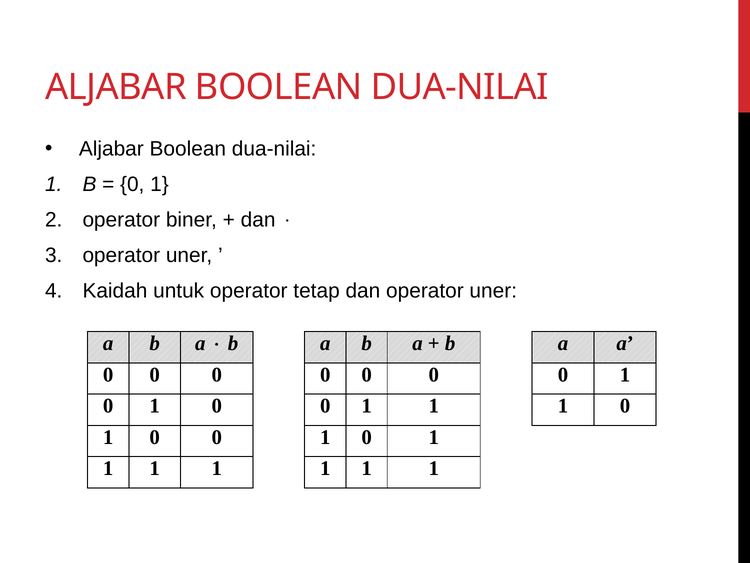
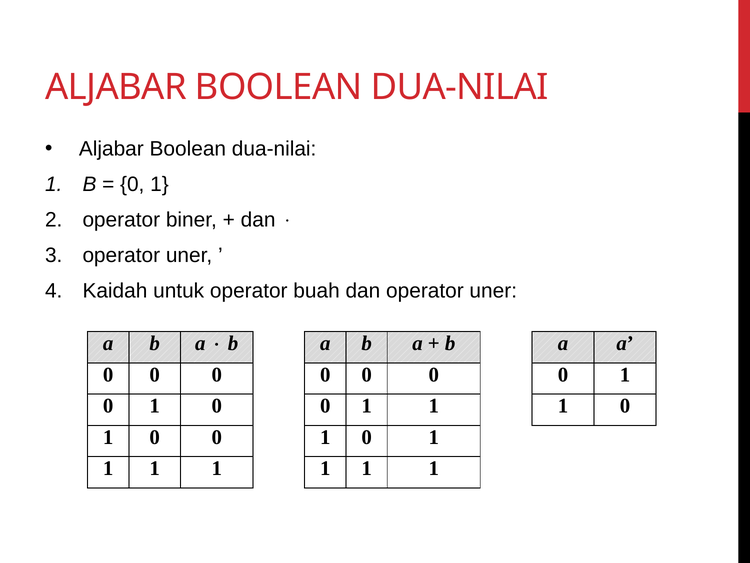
tetap: tetap -> buah (317, 291)
